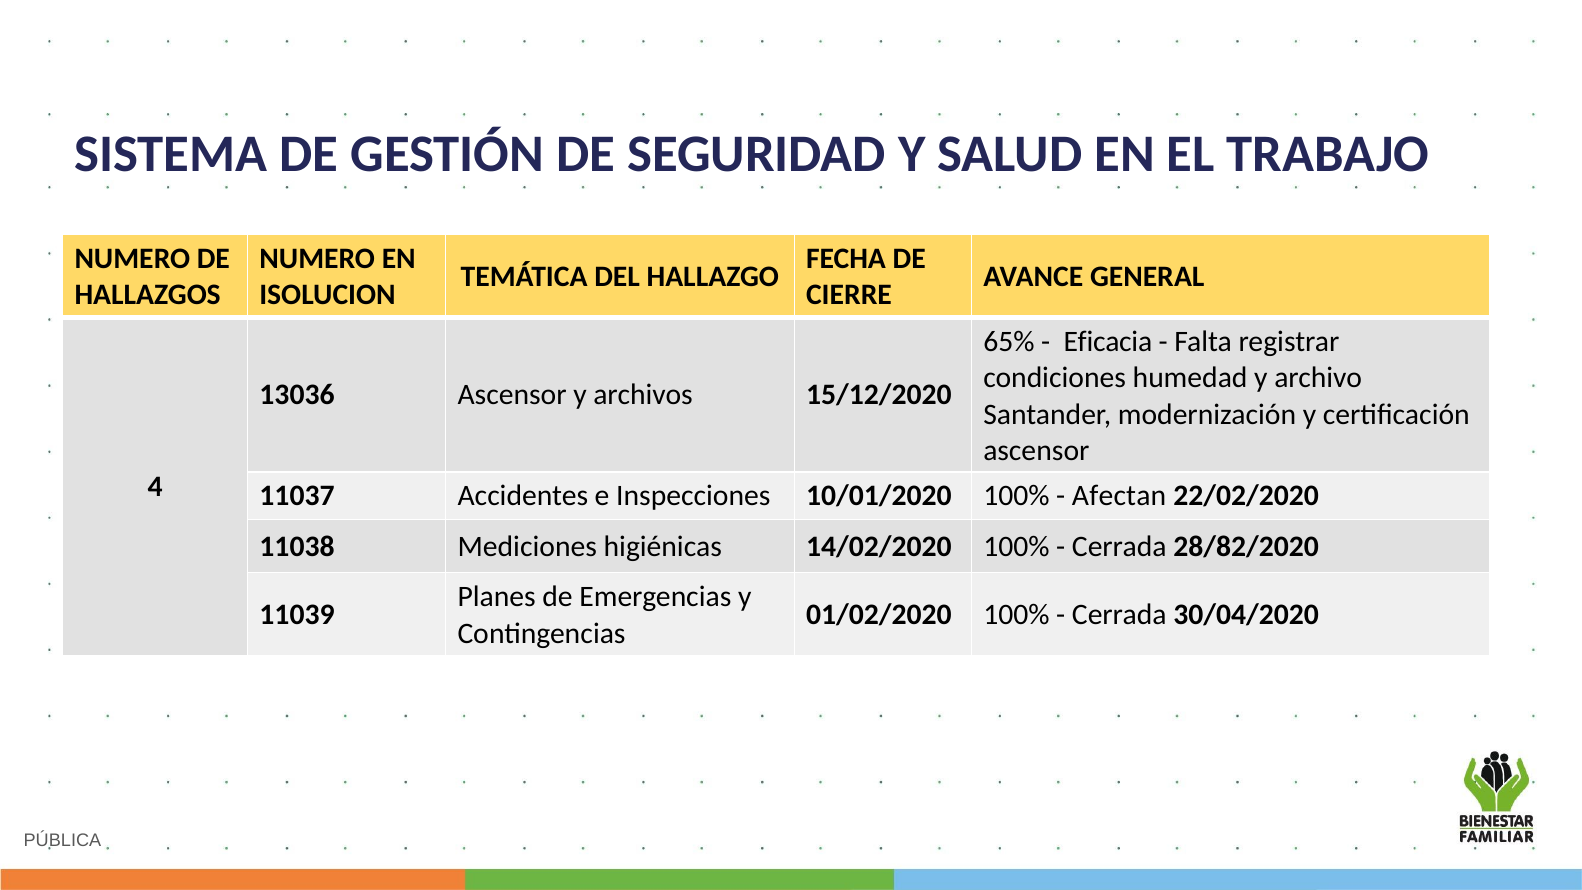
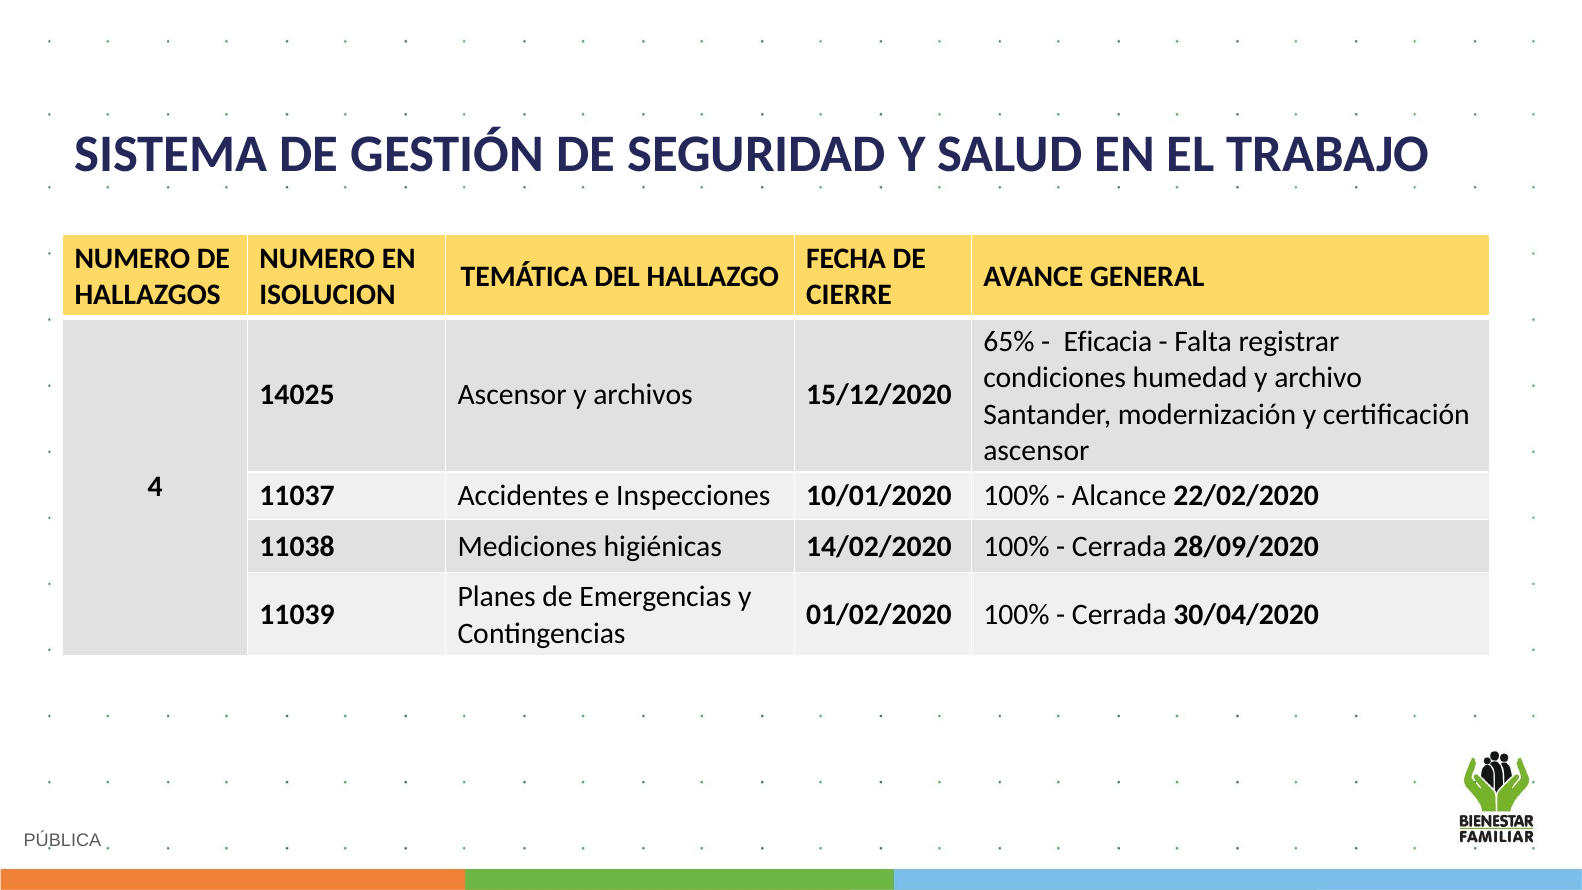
13036: 13036 -> 14025 (297, 395)
Afectan: Afectan -> Alcance (1119, 496)
28/82/2020: 28/82/2020 -> 28/09/2020 (1246, 546)
